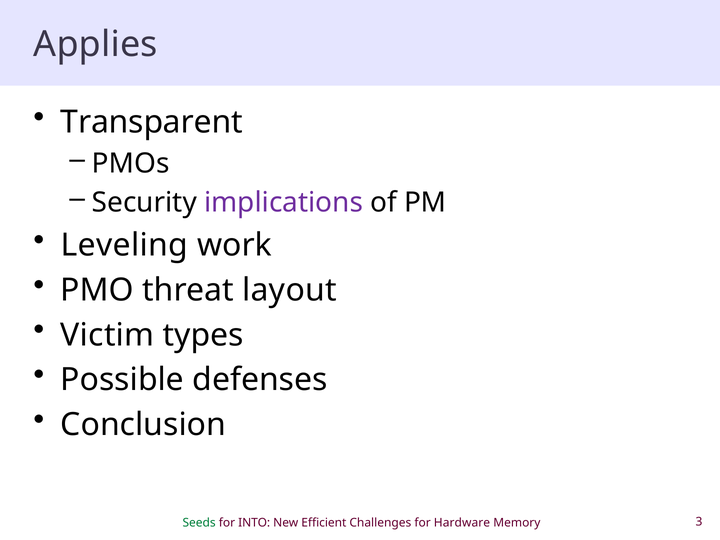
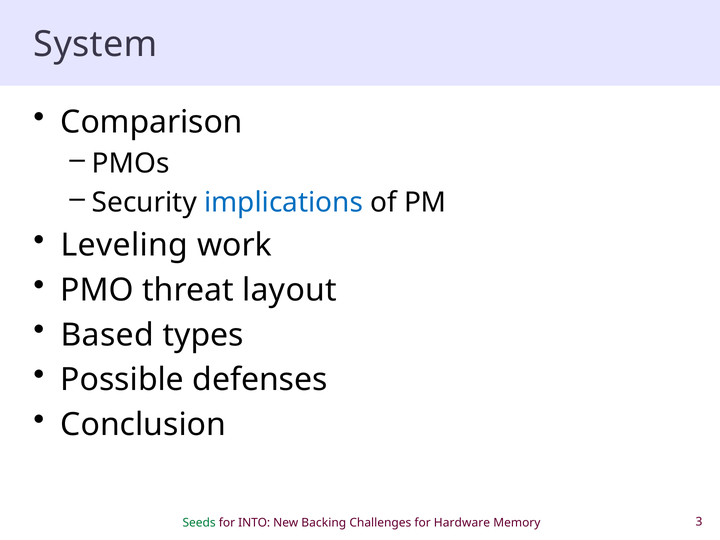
Applies: Applies -> System (95, 45)
Transparent: Transparent -> Comparison (152, 122)
implications colour: purple -> blue (284, 203)
Victim: Victim -> Based (107, 335)
Efficient: Efficient -> Backing (324, 523)
